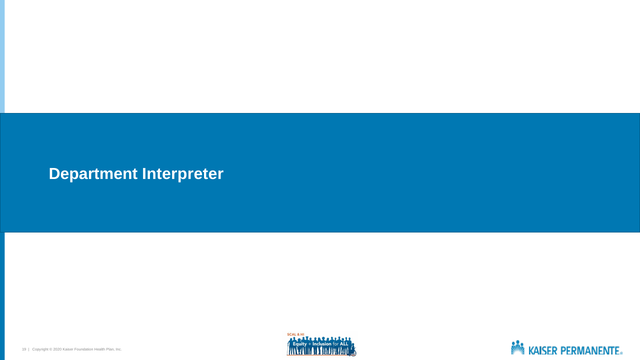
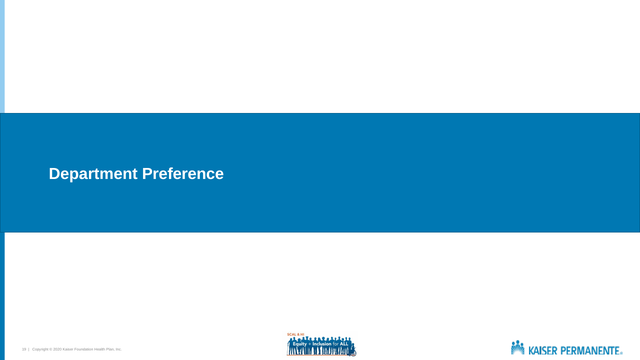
Interpreter: Interpreter -> Preference (183, 174)
